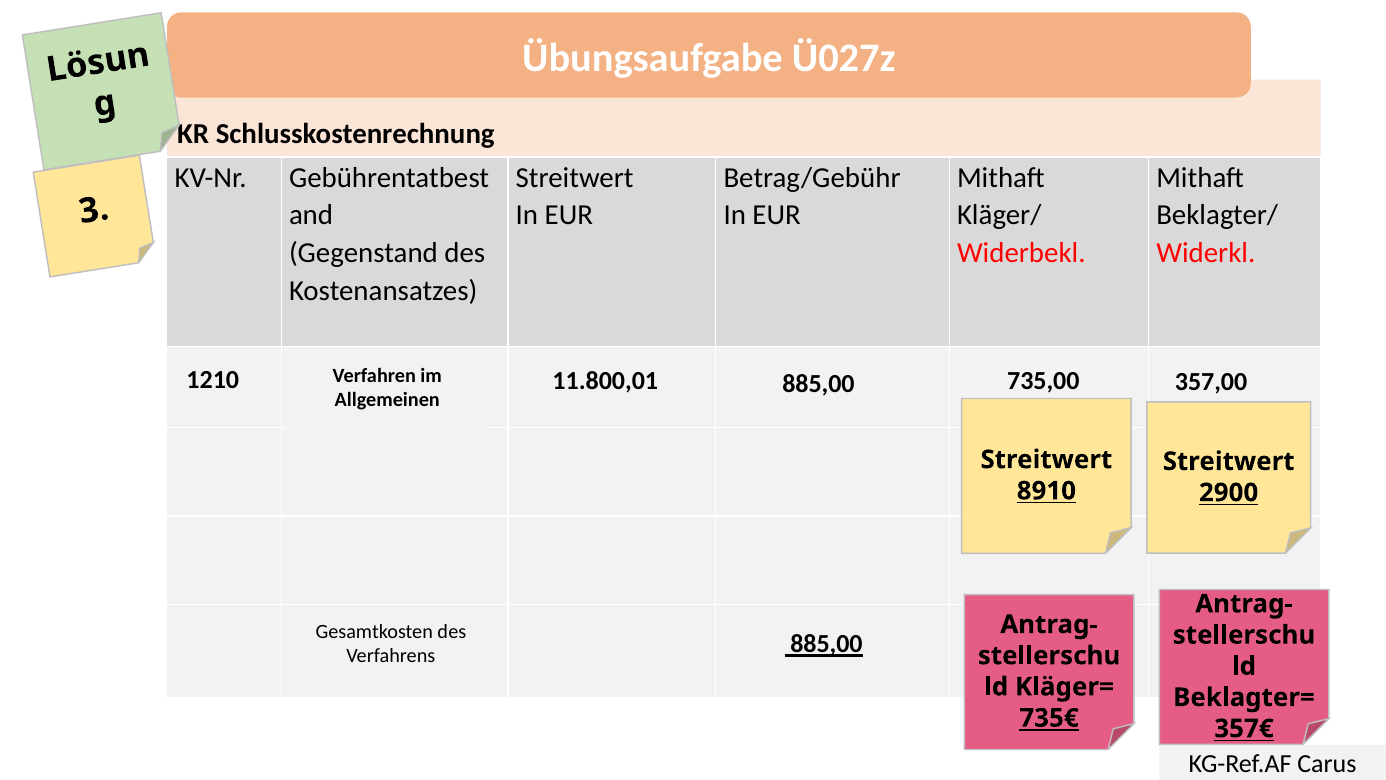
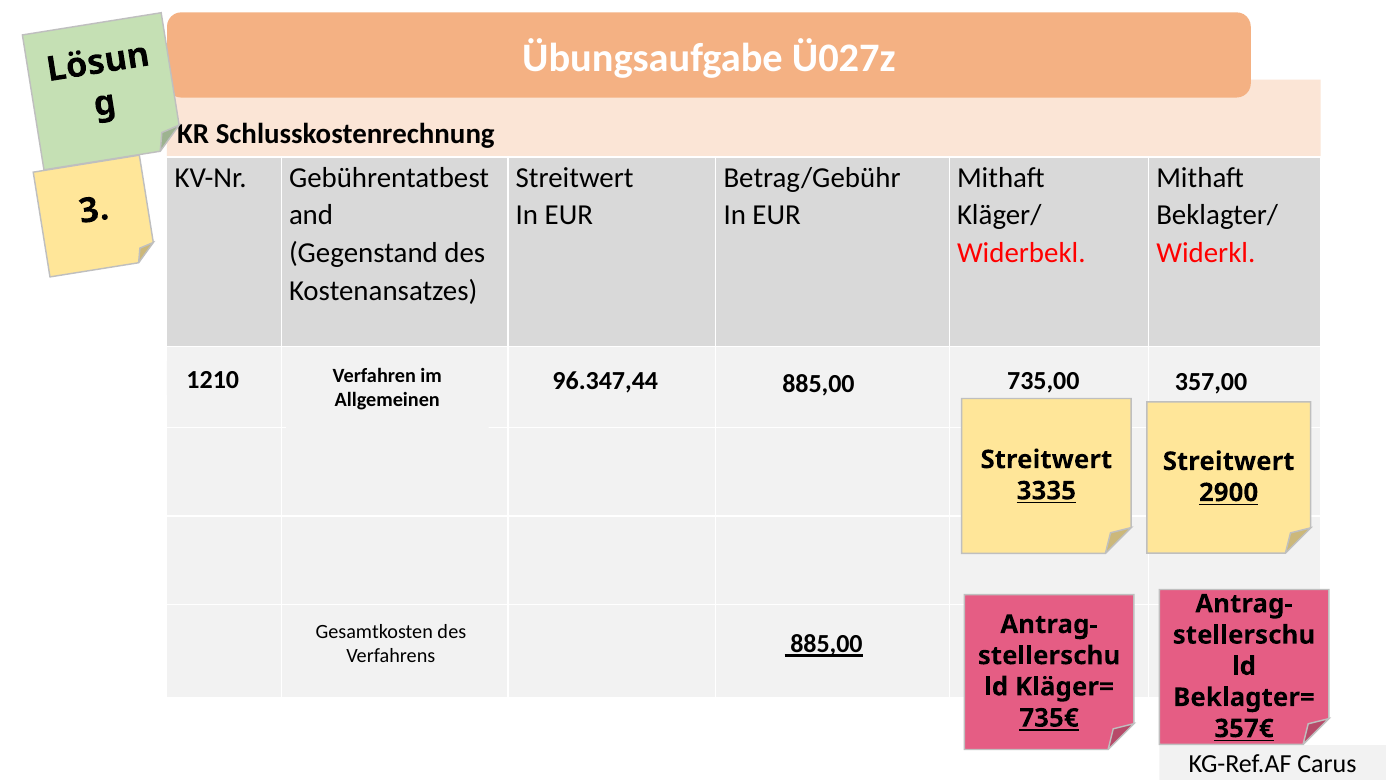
11.800,01: 11.800,01 -> 96.347,44 (605, 381)
8910: 8910 -> 3335 (1046, 491)
